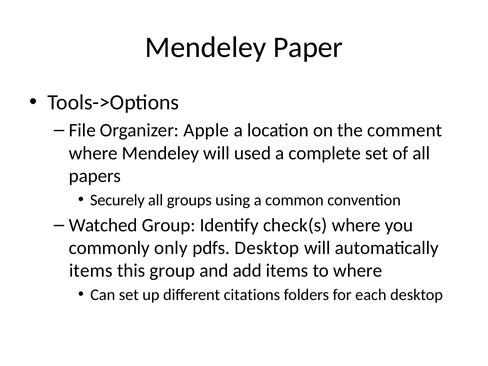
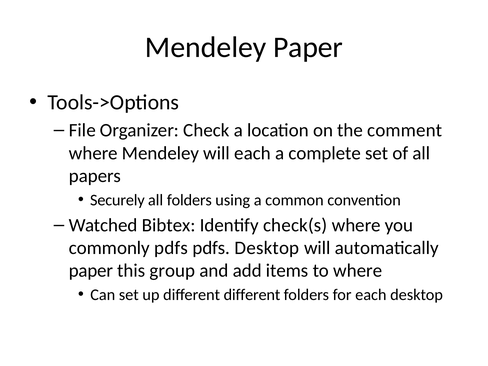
Apple: Apple -> Check (206, 130)
will used: used -> each (253, 153)
all groups: groups -> folders (189, 200)
Watched Group: Group -> Bibtex (169, 225)
commonly only: only -> pdfs (171, 248)
items: items -> paper (91, 271)
different citations: citations -> different (252, 295)
